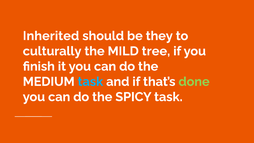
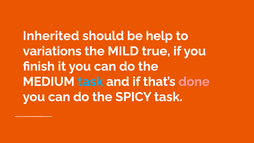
they: they -> help (159, 36)
culturally: culturally -> variations (52, 51)
tree: tree -> true (156, 51)
done colour: light green -> pink (194, 82)
